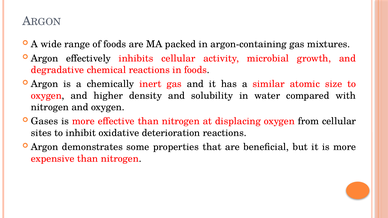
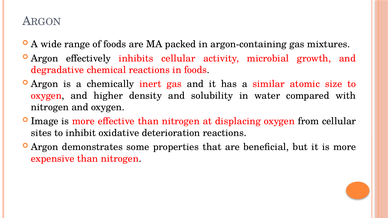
Gases: Gases -> Image (45, 121)
